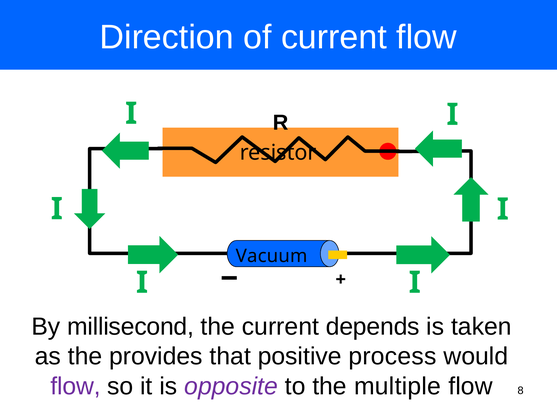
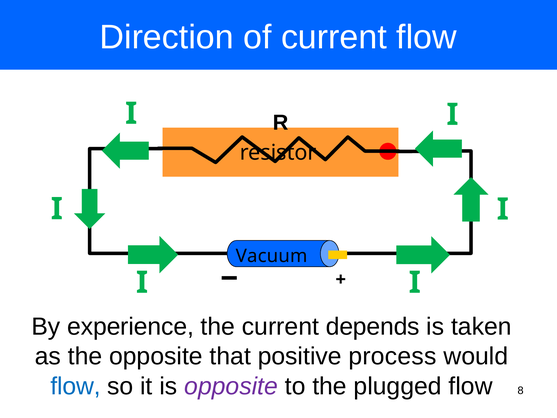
millisecond: millisecond -> experience (131, 327)
the provides: provides -> opposite (156, 356)
flow colour: purple -> blue (76, 386)
multiple: multiple -> plugged (398, 386)
